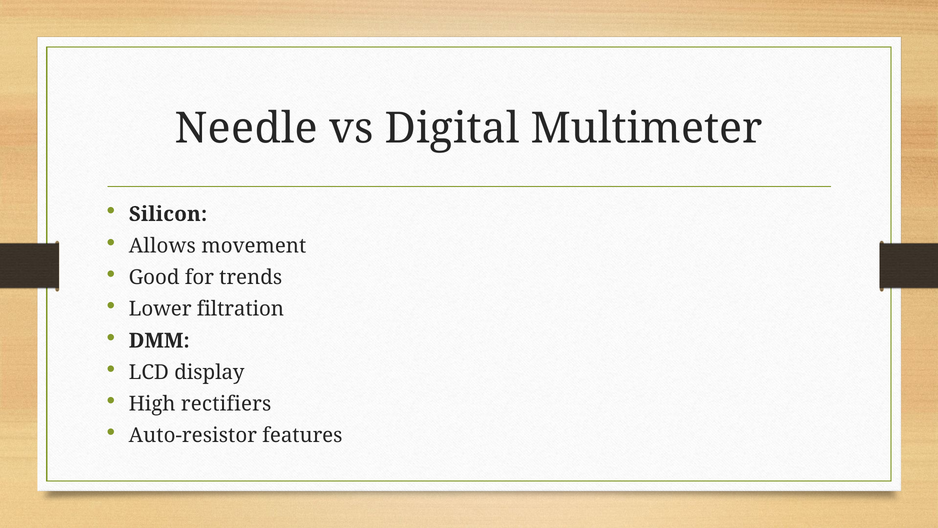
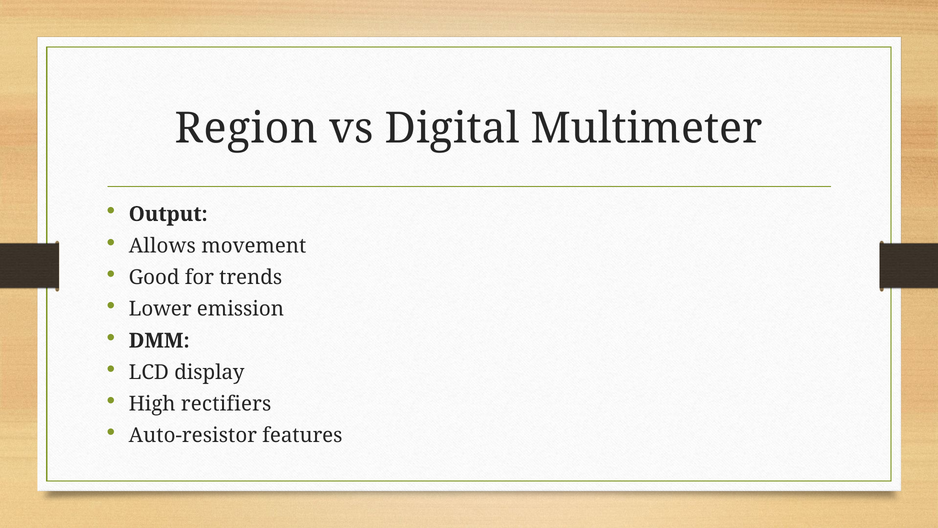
Needle: Needle -> Region (246, 129)
Silicon: Silicon -> Output (168, 214)
filtration: filtration -> emission (240, 309)
